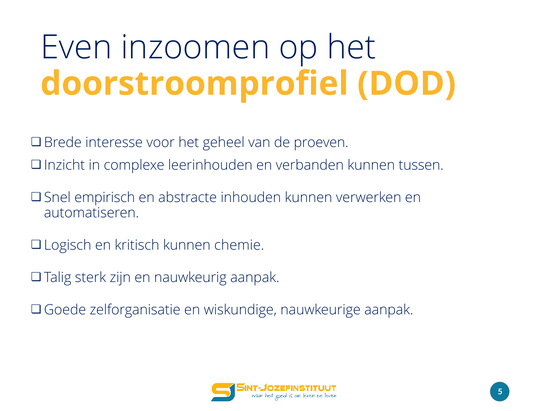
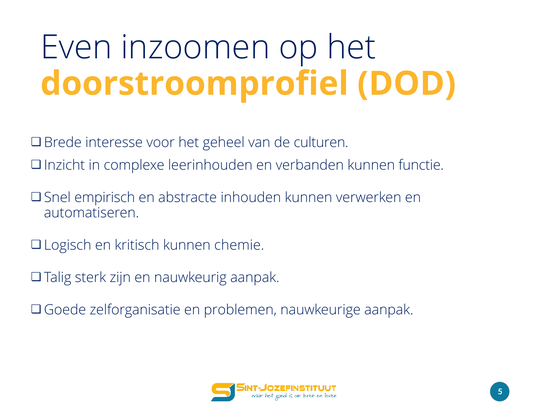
proeven: proeven -> culturen (321, 142)
tussen: tussen -> functie (421, 165)
wiskundige: wiskundige -> problemen (240, 309)
